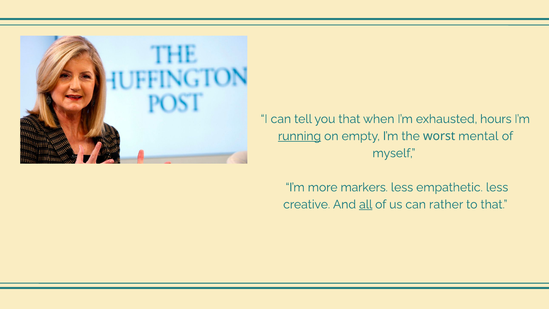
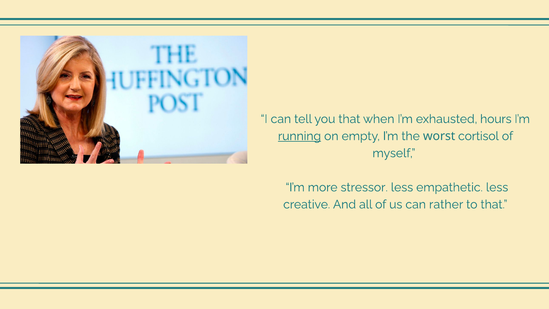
mental: mental -> cortisol (478, 136)
markers: markers -> stressor (364, 187)
all underline: present -> none (366, 204)
